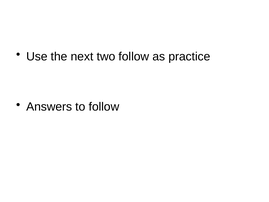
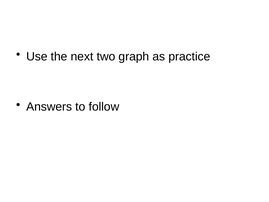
two follow: follow -> graph (134, 56)
